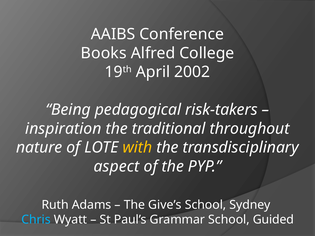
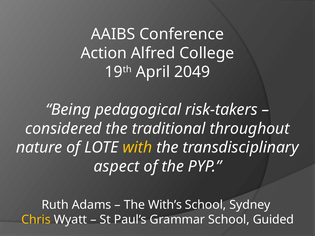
Books: Books -> Action (104, 53)
2002: 2002 -> 2049 (192, 72)
inspiration: inspiration -> considered (63, 129)
Give’s: Give’s -> With’s (165, 205)
Chris colour: light blue -> yellow (36, 220)
